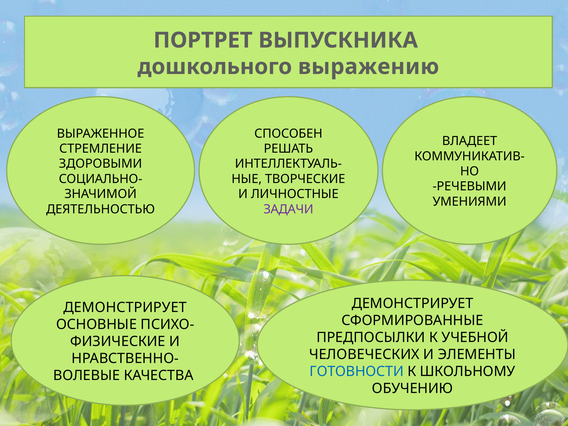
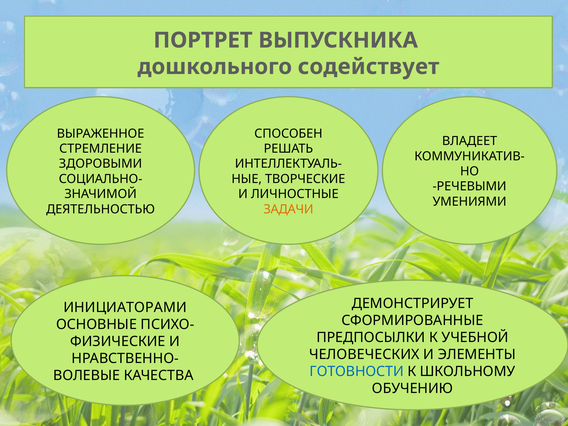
выражению: выражению -> содействует (369, 67)
ЗАДАЧИ colour: purple -> orange (288, 209)
ДЕМОНСТРИРУЕТ: ДЕМОНСТРИРУЕТ -> ИНИЦИАТОРАМИ (125, 307)
